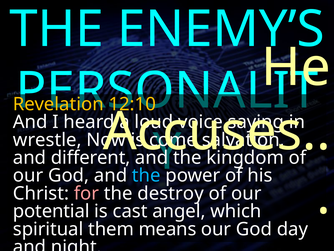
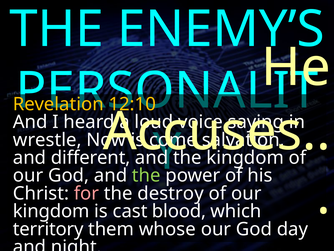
the colour: light blue -> light green (146, 175)
potential: potential -> kingdom (51, 211)
angel: angel -> blood (179, 211)
spiritual: spiritual -> territory (48, 229)
means: means -> whose (167, 229)
